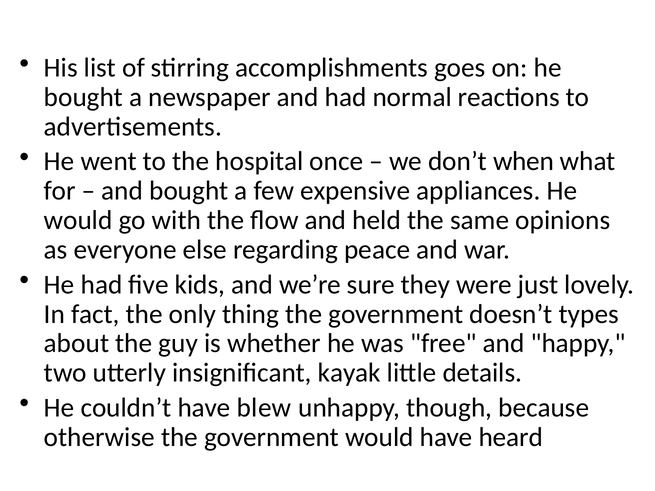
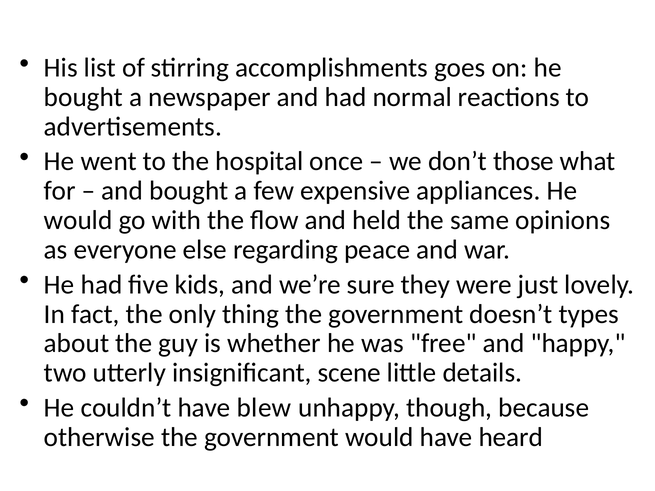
when: when -> those (524, 162)
kayak: kayak -> scene (349, 373)
